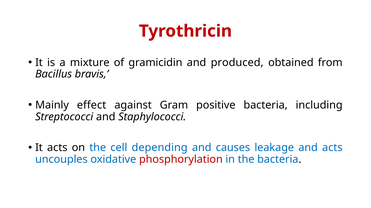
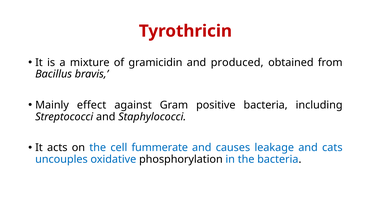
depending: depending -> fummerate (160, 148)
and acts: acts -> cats (332, 148)
phosphorylation colour: red -> black (181, 160)
